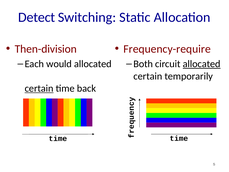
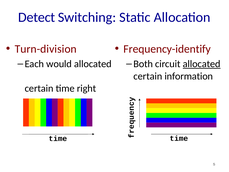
Then-division: Then-division -> Turn-division (46, 49)
Frequency-require: Frequency-require -> Frequency-identify (167, 49)
temporarily: temporarily -> information (189, 76)
certain underline: present -> none (39, 88)
back: back -> right (87, 88)
